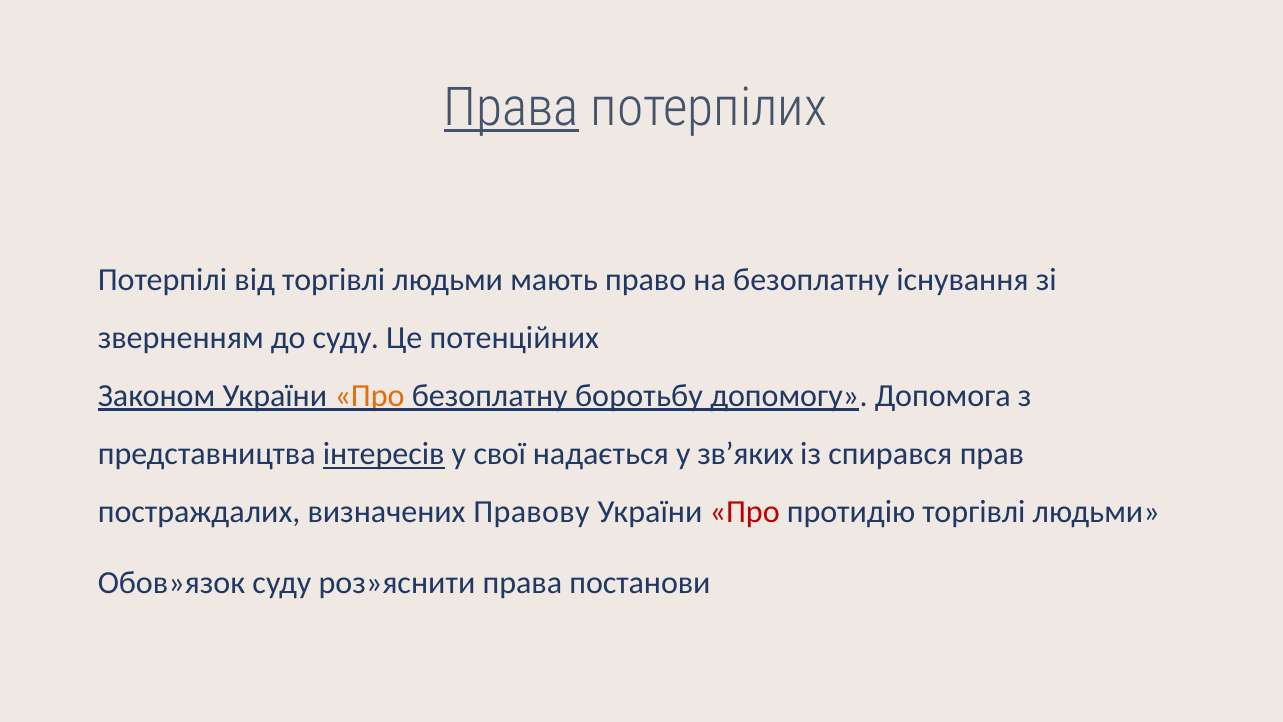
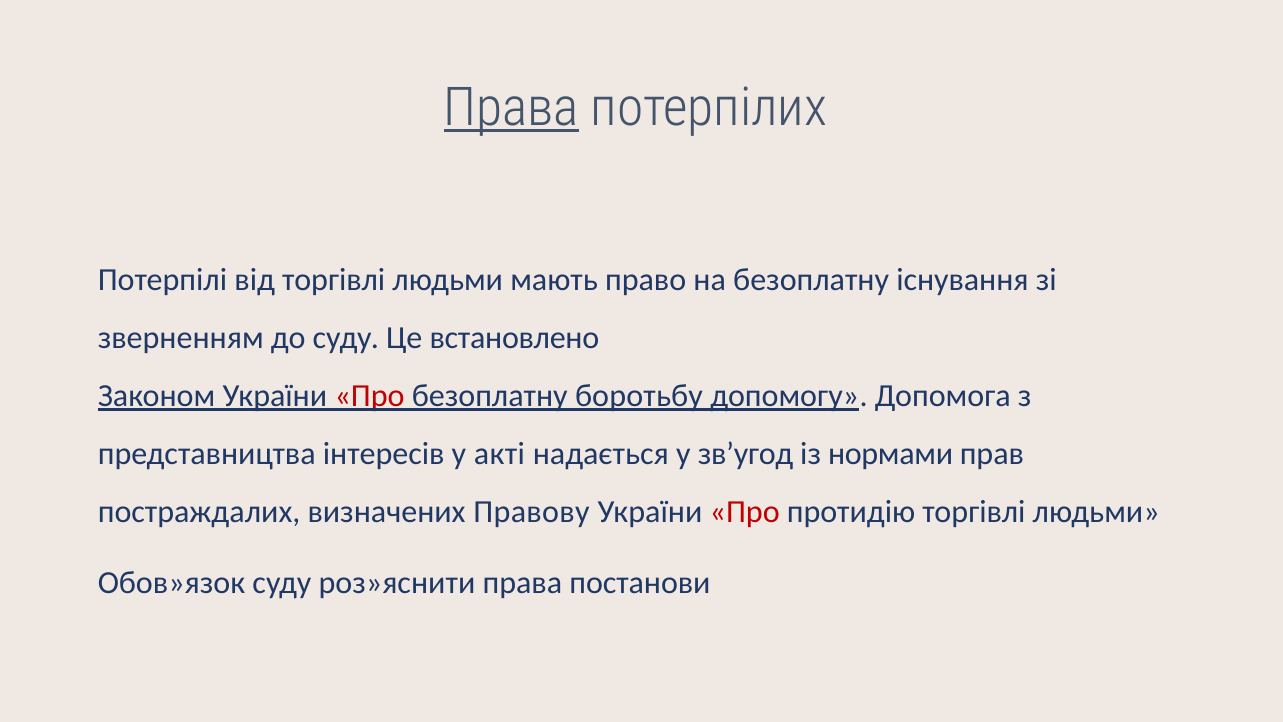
потенційних: потенційних -> встановлено (514, 338)
Про colour: orange -> red (370, 396)
інтересів underline: present -> none (384, 454)
свої: свої -> акті (499, 454)
зв’яких: зв’яких -> зв’угод (746, 454)
спирався: спирався -> нормами (891, 454)
